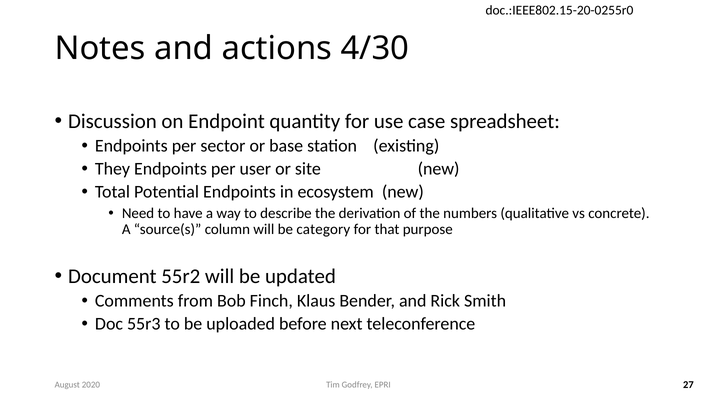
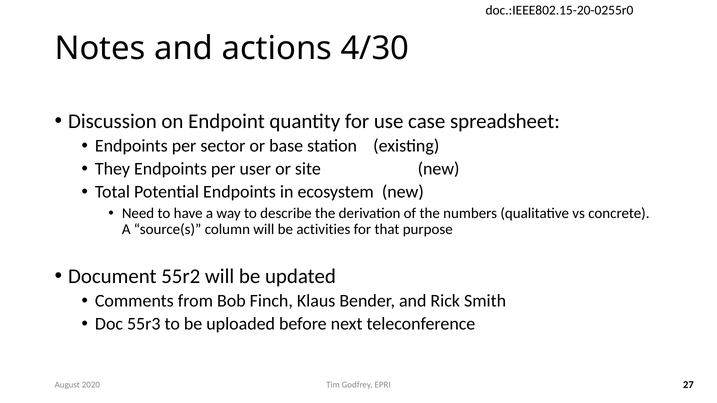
category: category -> activities (323, 230)
